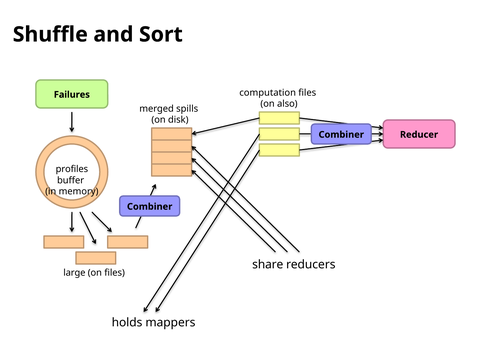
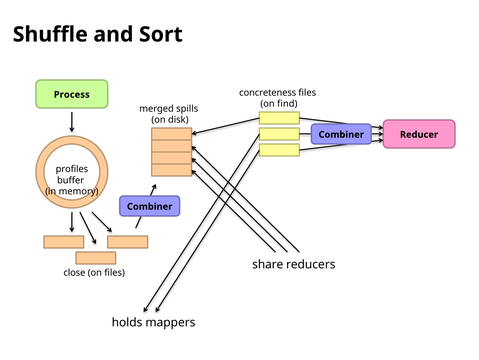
computation: computation -> concreteness (268, 92)
Failures: Failures -> Process (72, 94)
also: also -> find (287, 104)
large: large -> close (74, 272)
